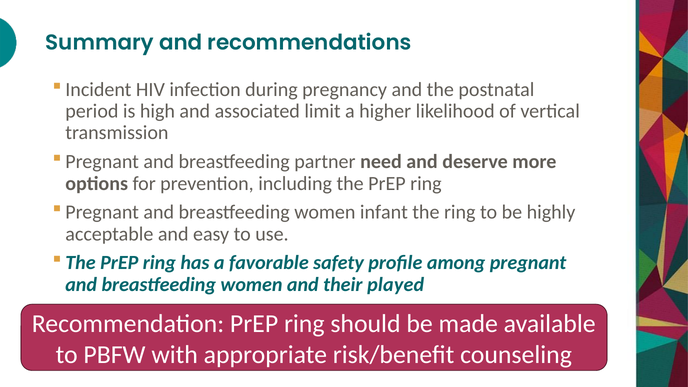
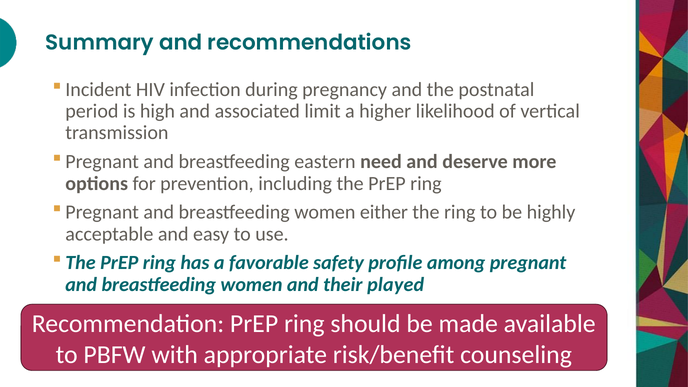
partner: partner -> eastern (325, 162)
infant: infant -> either (384, 212)
